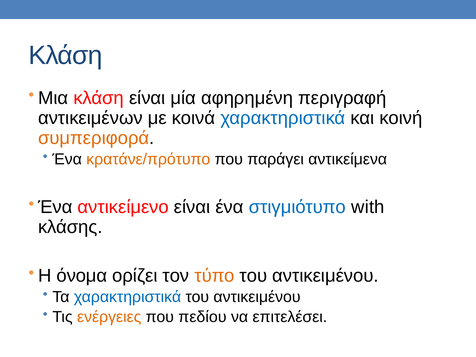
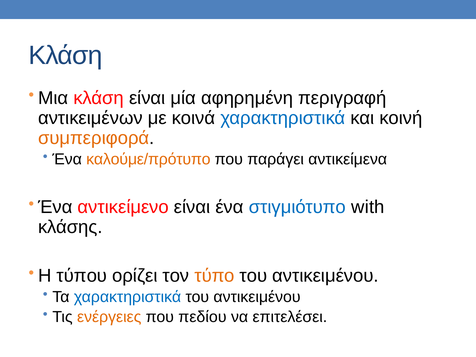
κρατάνε/πρότυπο: κρατάνε/πρότυπο -> καλούμε/πρότυπο (148, 159)
όνομα: όνομα -> τύπου (82, 276)
